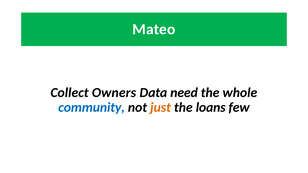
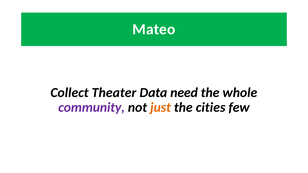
Owners: Owners -> Theater (114, 93)
community colour: blue -> purple (92, 107)
loans: loans -> cities (211, 107)
